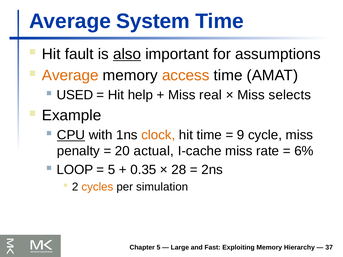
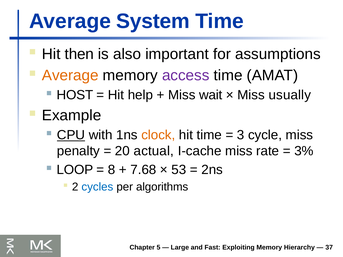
fault: fault -> then (79, 54)
also underline: present -> none (127, 54)
access colour: orange -> purple (186, 75)
USED: USED -> HOST (75, 95)
real: real -> wait (211, 95)
selects: selects -> usually (290, 95)
9: 9 -> 3 (241, 135)
6%: 6% -> 3% (304, 151)
5: 5 -> 8 (112, 170)
0.35: 0.35 -> 7.68 (143, 170)
28: 28 -> 53 (179, 170)
cycles colour: orange -> blue (97, 187)
simulation: simulation -> algorithms (162, 187)
